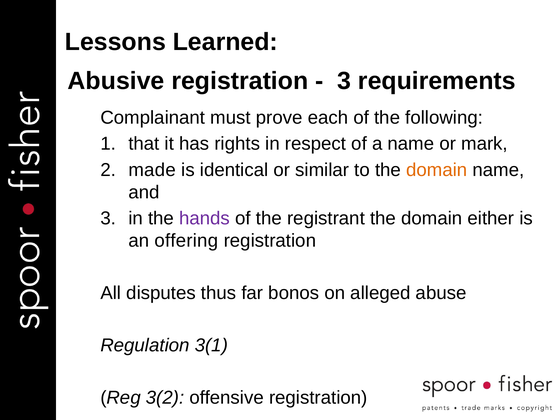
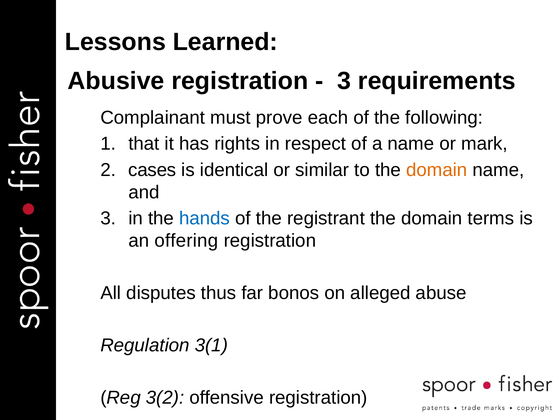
made: made -> cases (152, 170)
hands colour: purple -> blue (205, 218)
either: either -> terms (491, 218)
